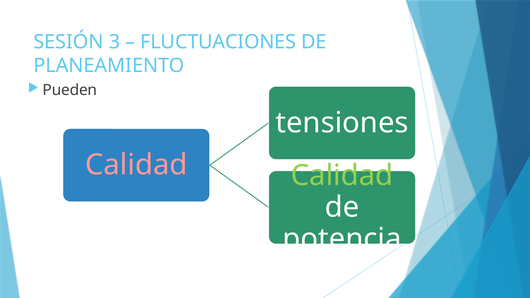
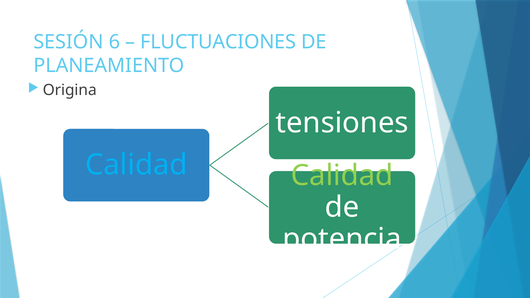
3: 3 -> 6 (114, 42)
Pueden: Pueden -> Origina (70, 90)
Calidad colour: pink -> light blue (136, 165)
